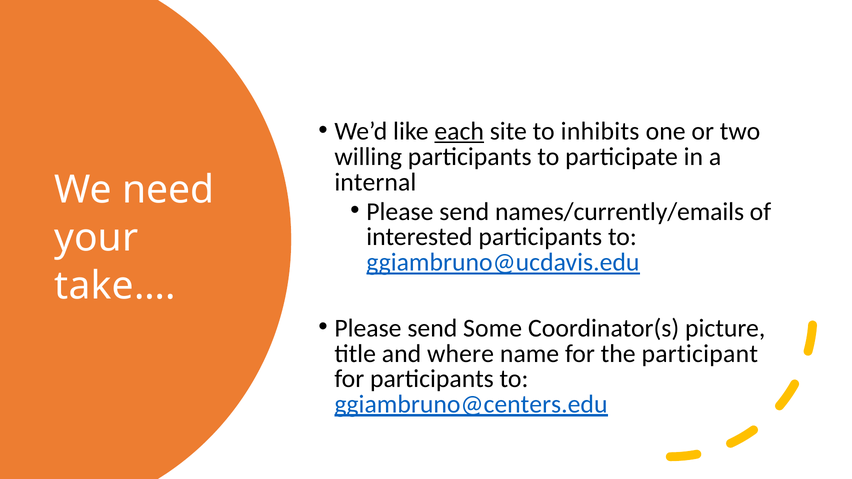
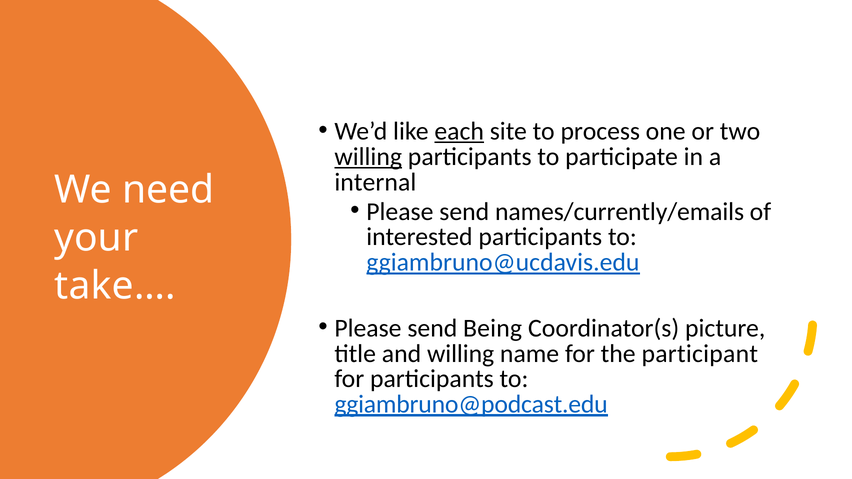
inhibits: inhibits -> process (600, 131)
willing underline: none -> present (368, 157)
Some: Some -> Being (493, 328)
and where: where -> willing (461, 354)
ggiambruno@centers.edu: ggiambruno@centers.edu -> ggiambruno@podcast.edu (471, 405)
